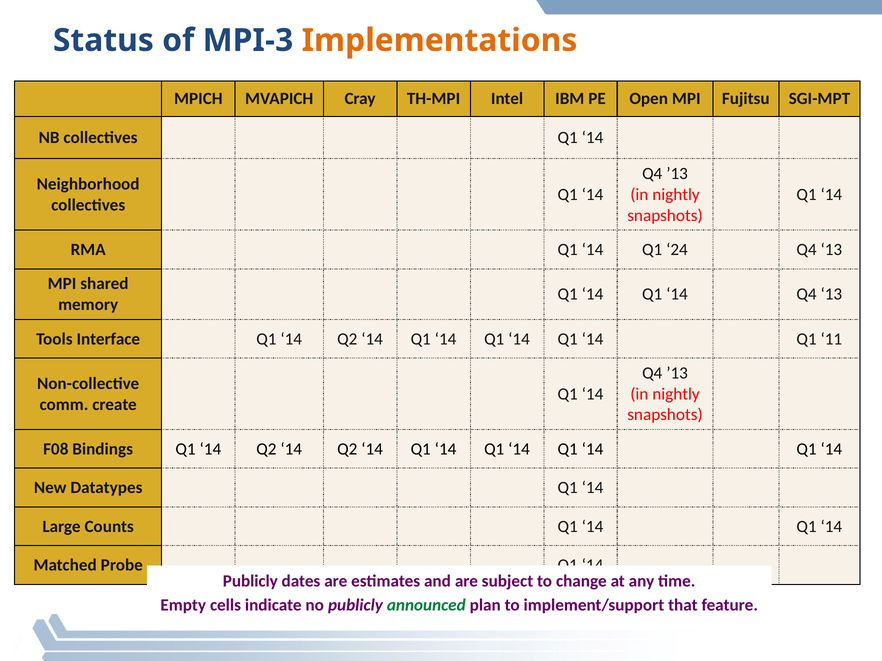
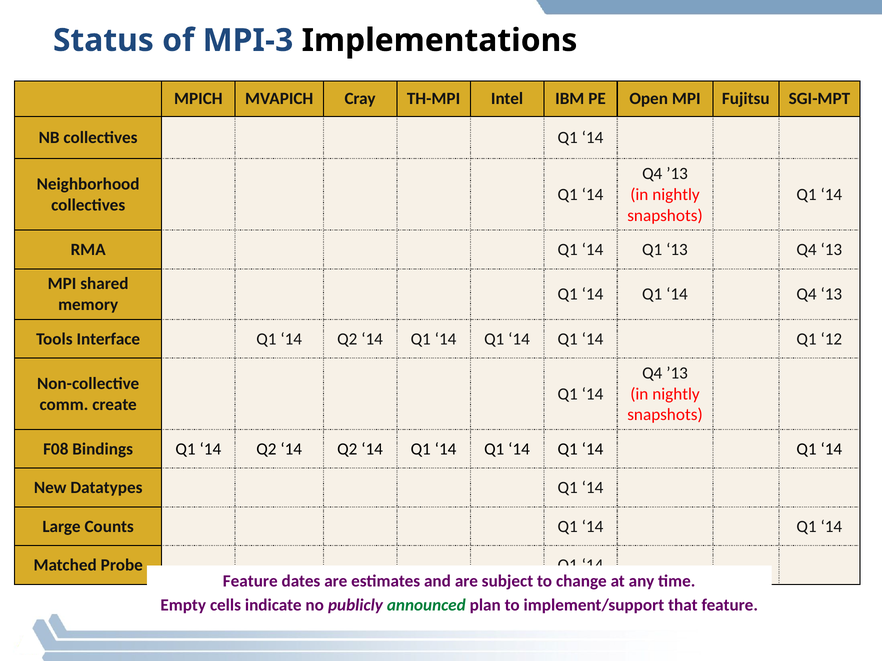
Implementations colour: orange -> black (439, 40)
Q1 24: 24 -> 13 (677, 250)
11: 11 -> 12 (831, 339)
Publicly: Publicly -> Feature (250, 582)
